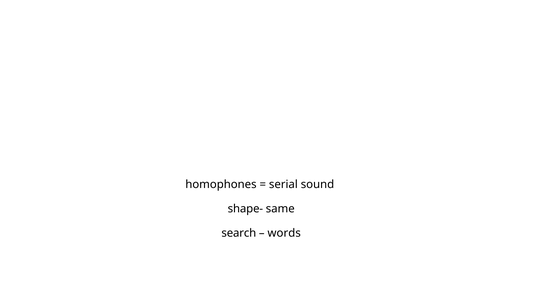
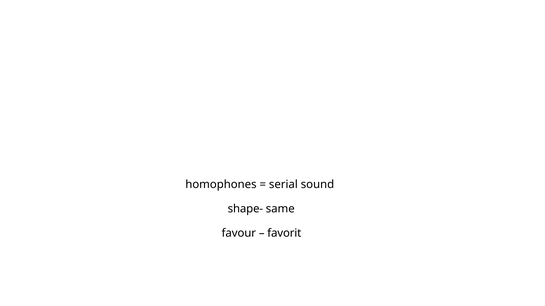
search: search -> favour (239, 234)
words: words -> favorit (284, 234)
